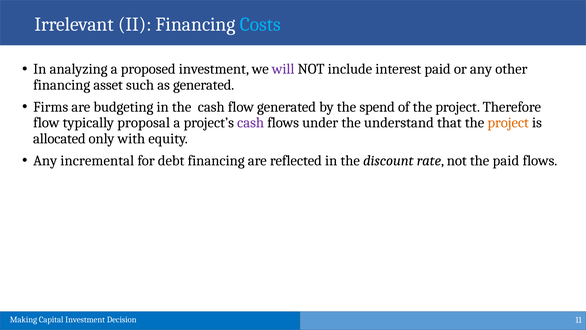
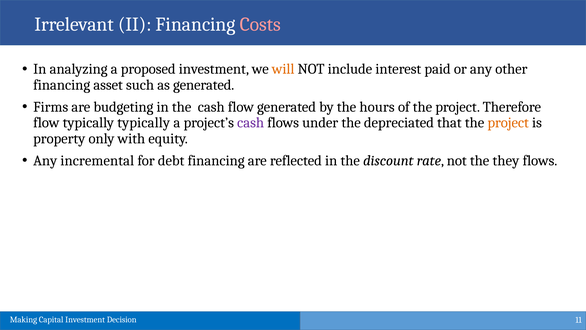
Costs colour: light blue -> pink (260, 25)
will colour: purple -> orange (283, 69)
spend: spend -> hours (377, 107)
typically proposal: proposal -> typically (144, 123)
understand: understand -> depreciated (399, 123)
allocated: allocated -> property (59, 138)
the paid: paid -> they (506, 160)
